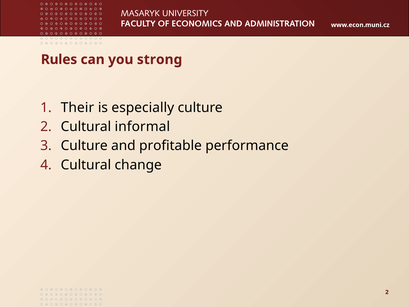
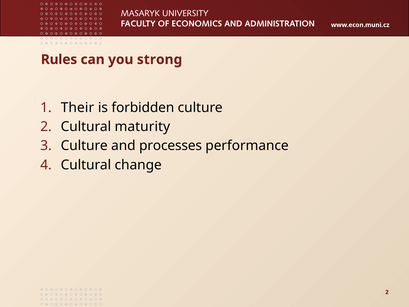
especially: especially -> forbidden (143, 108)
informal: informal -> maturity (142, 127)
profitable: profitable -> processes (171, 146)
